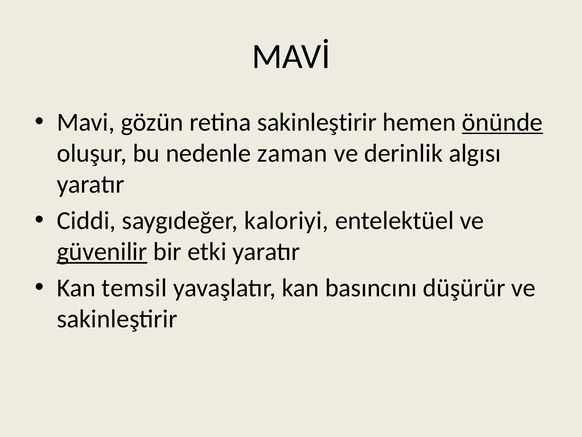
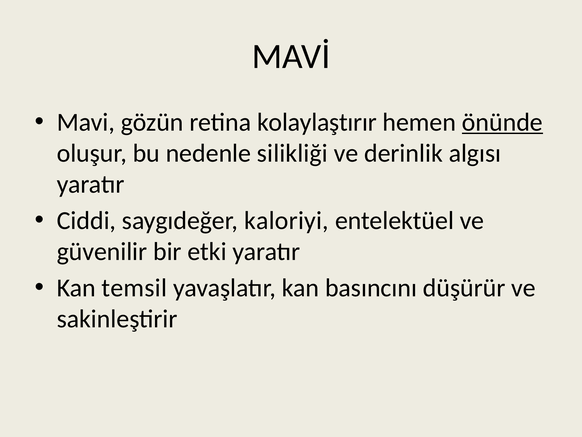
retina sakinleştirir: sakinleştirir -> kolaylaştırır (317, 122)
zaman: zaman -> silikliği (292, 153)
güvenilir underline: present -> none (102, 251)
